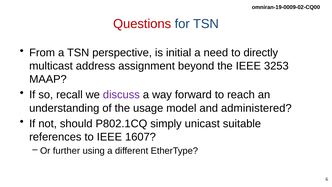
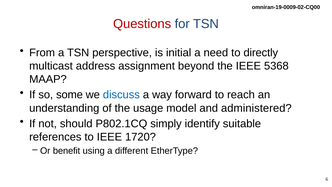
3253: 3253 -> 5368 (276, 66)
recall: recall -> some (70, 95)
discuss colour: purple -> blue (121, 95)
unicast: unicast -> identify (202, 123)
1607: 1607 -> 1720 (141, 137)
further: further -> benefit (67, 151)
